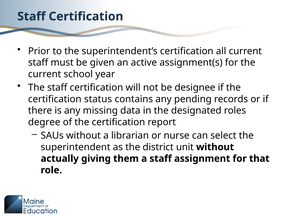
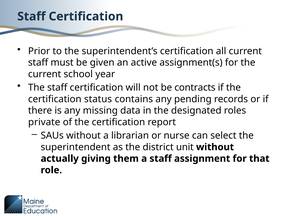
designee: designee -> contracts (195, 88)
degree: degree -> private (44, 122)
